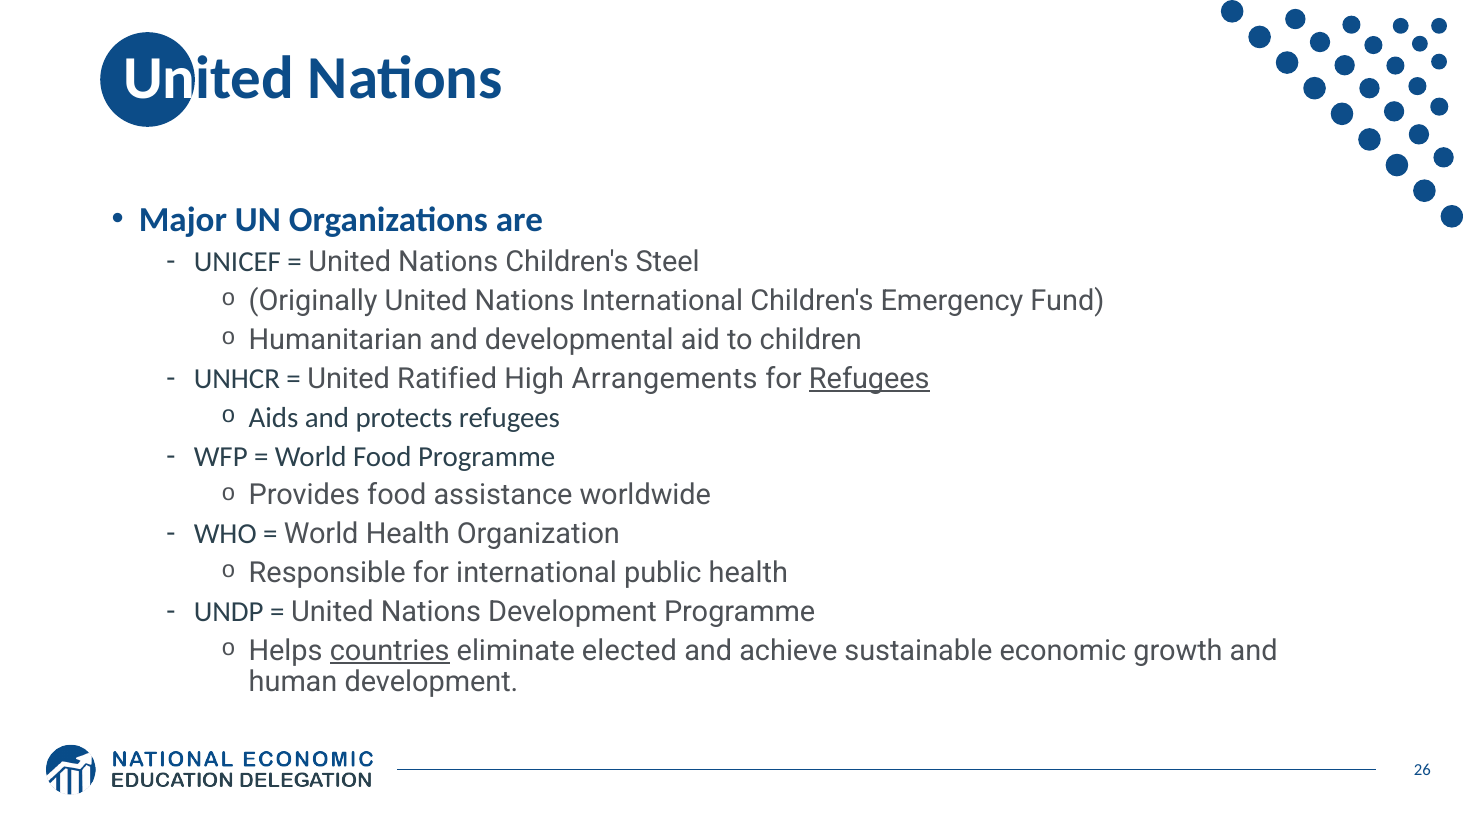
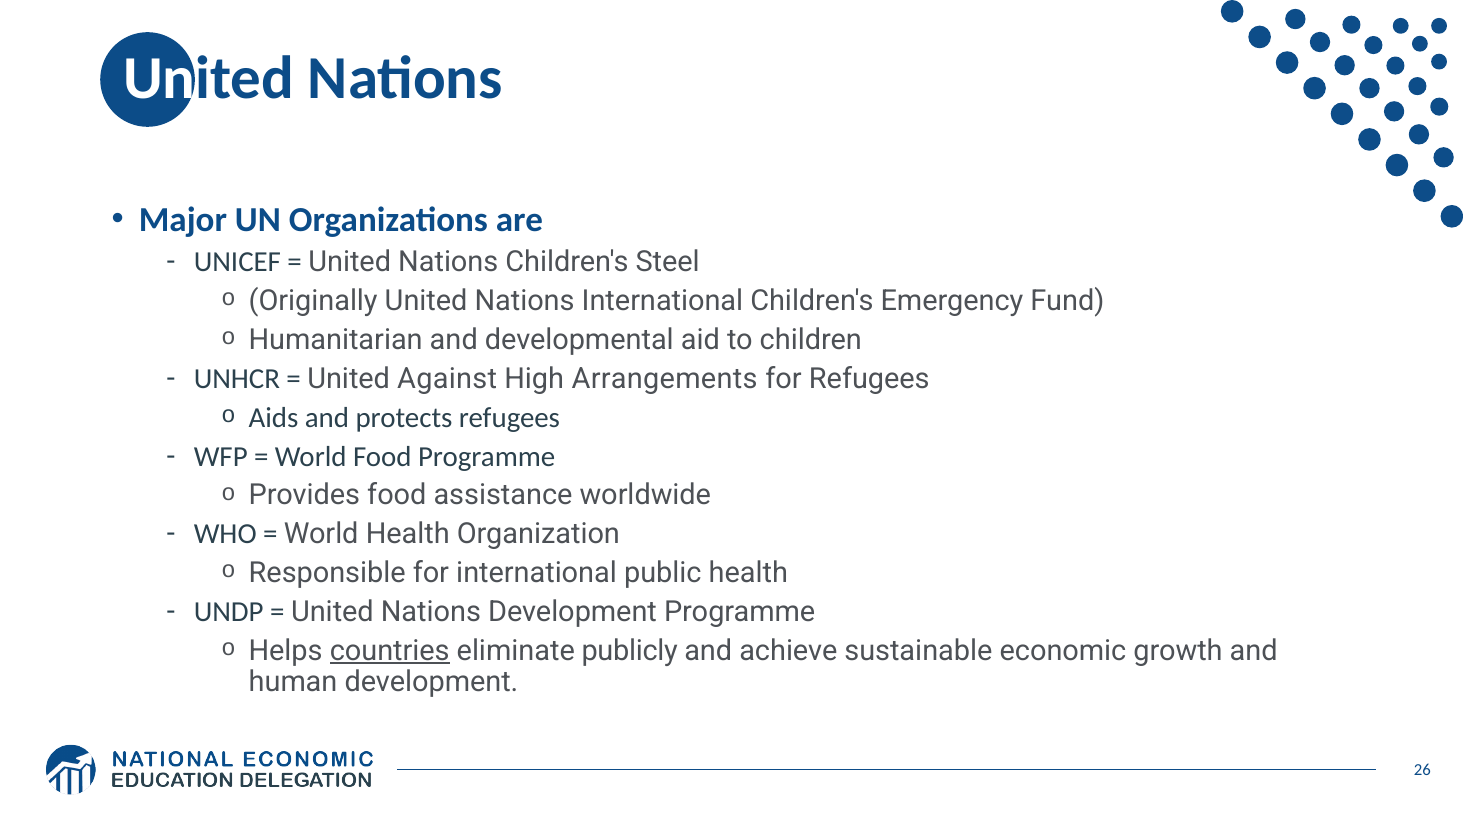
Ratified: Ratified -> Against (447, 379)
Refugees underline: present -> none (869, 379)
elected: elected -> publicly (630, 651)
